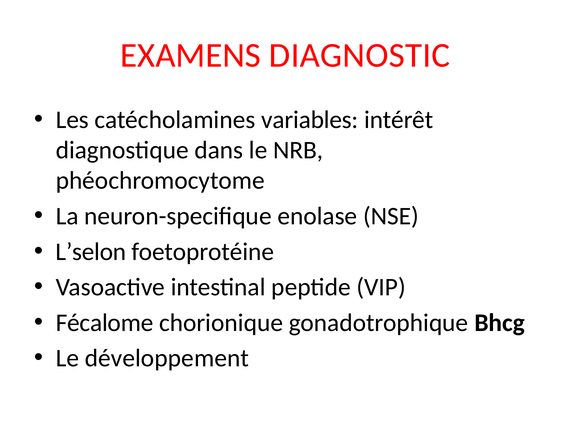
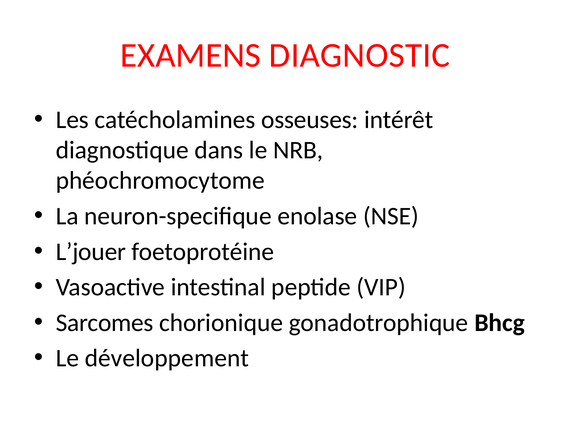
variables: variables -> osseuses (310, 120)
L’selon: L’selon -> L’jouer (91, 252)
Fécalome: Fécalome -> Sarcomes (105, 323)
